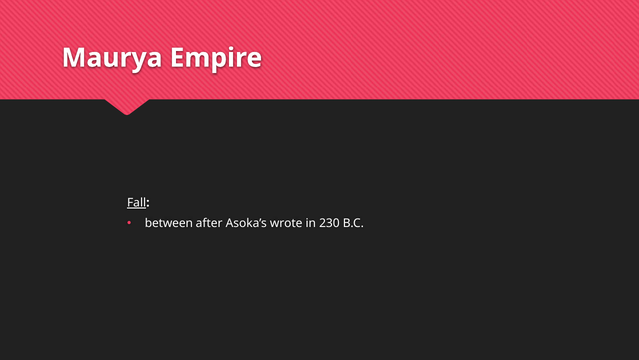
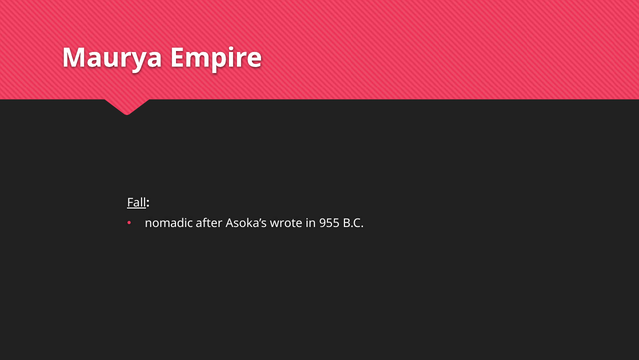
between: between -> nomadic (169, 223)
230: 230 -> 955 (329, 223)
